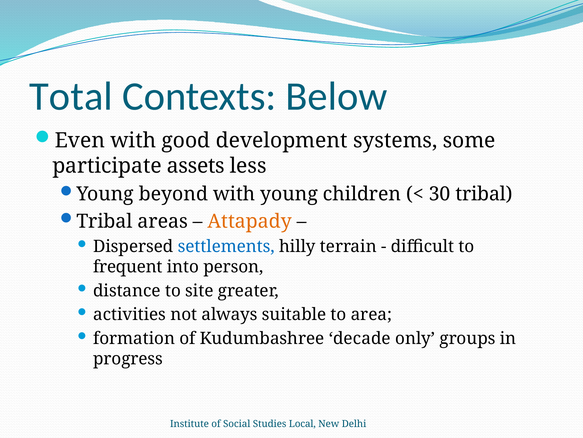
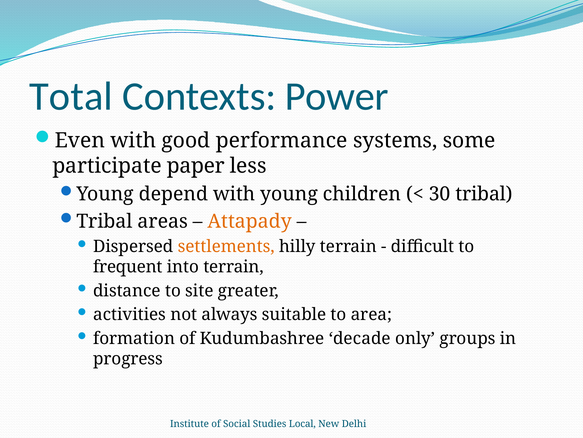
Below: Below -> Power (337, 96)
development: development -> performance (282, 140)
assets: assets -> paper (196, 166)
beyond: beyond -> depend (173, 194)
settlements colour: blue -> orange (226, 246)
into person: person -> terrain (234, 266)
